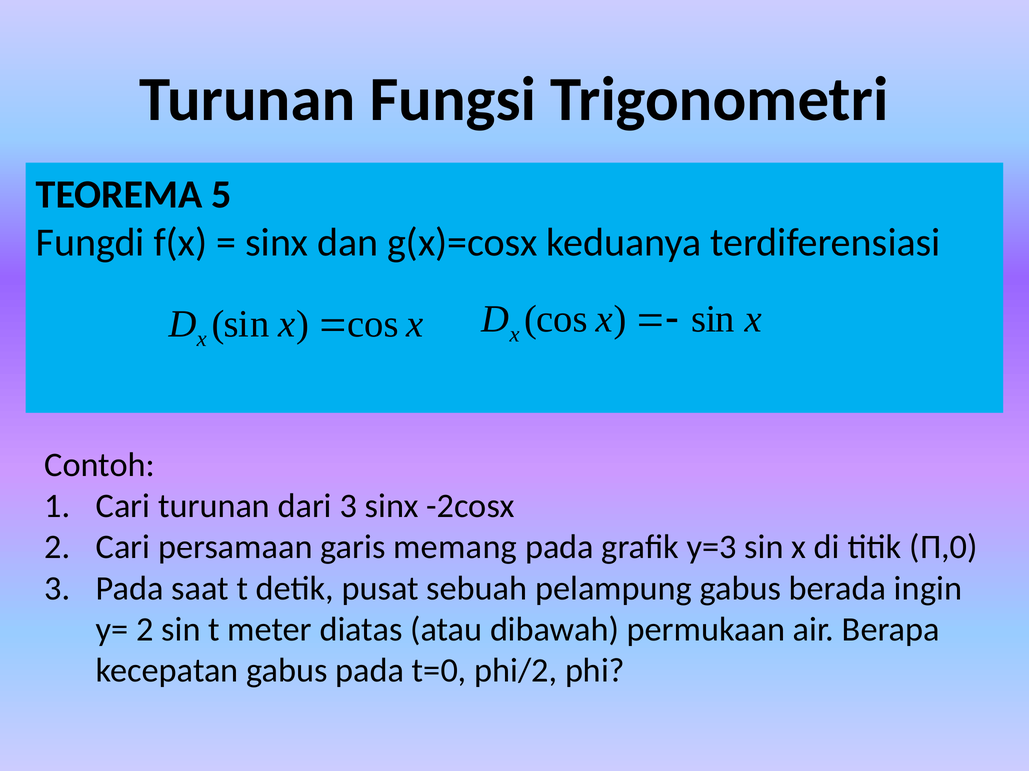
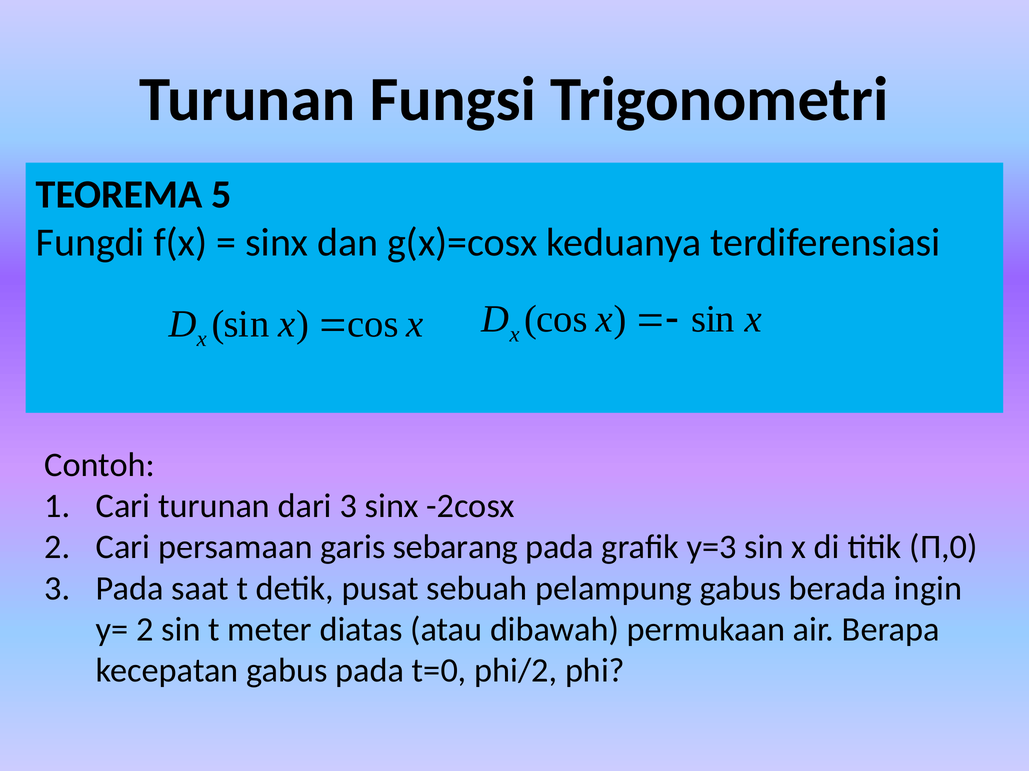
memang: memang -> sebarang (455, 548)
